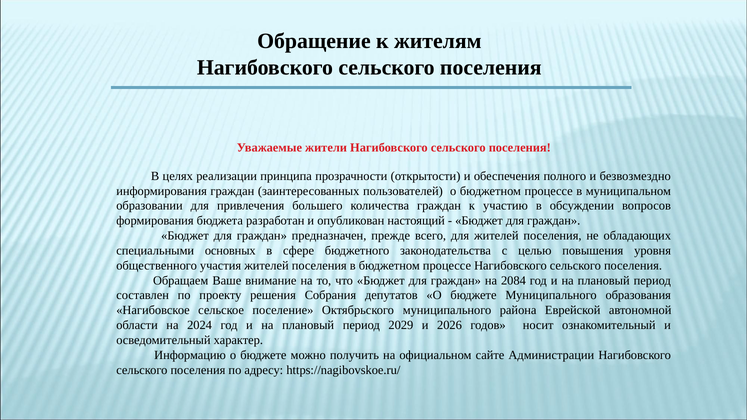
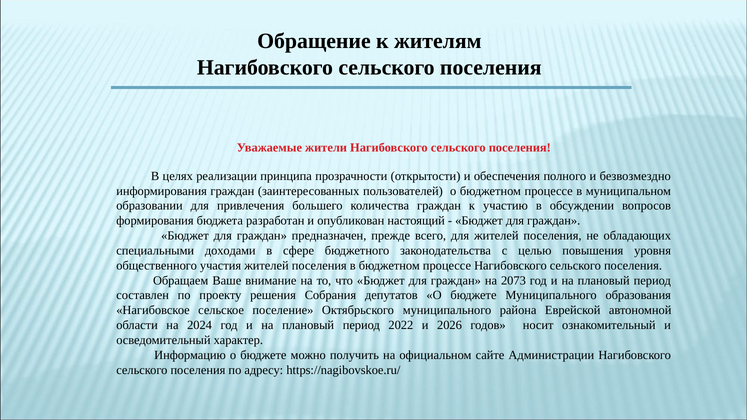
основных: основных -> доходами (230, 251)
2084: 2084 -> 2073 (513, 281)
2029: 2029 -> 2022 (401, 325)
